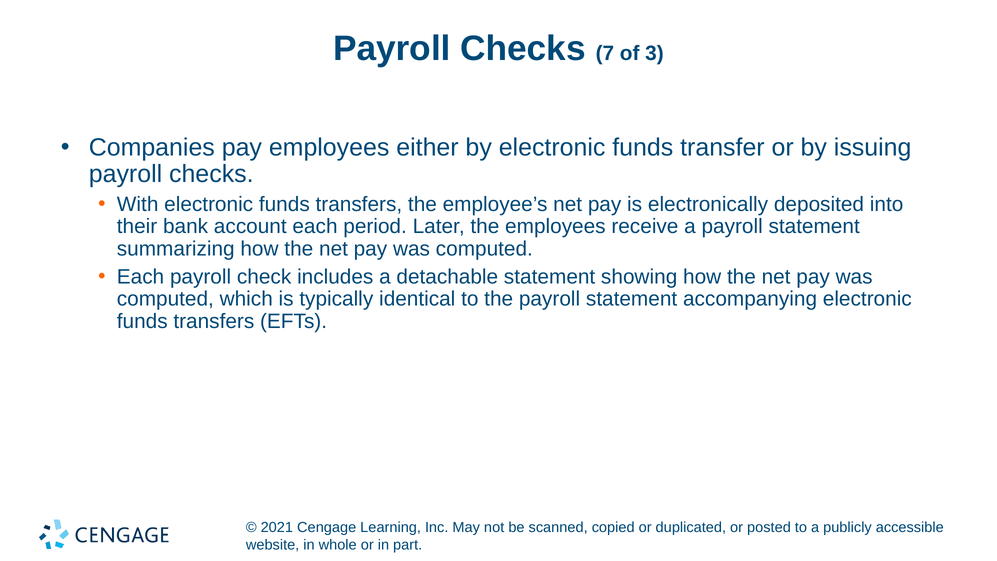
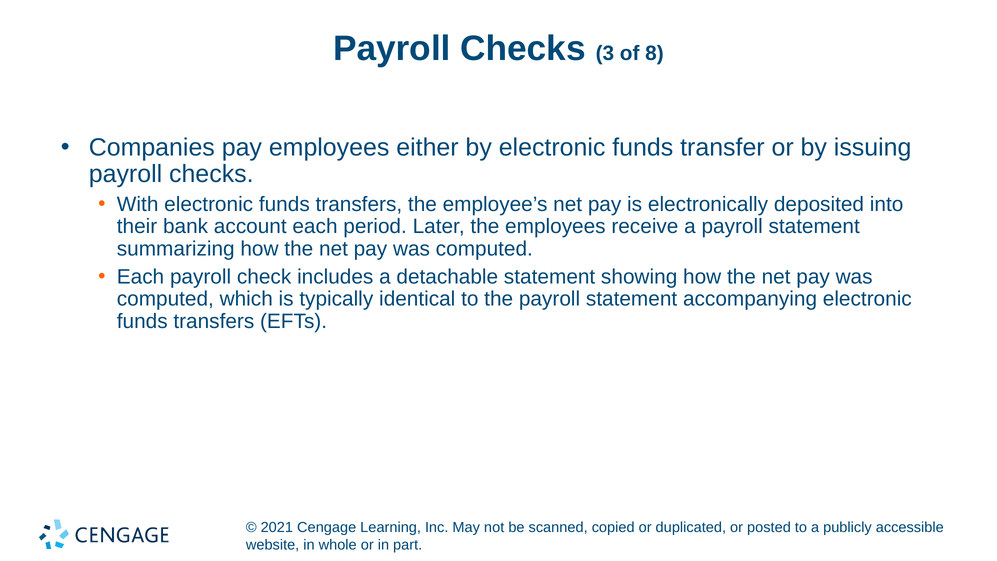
7: 7 -> 3 (605, 53)
3: 3 -> 8 (654, 53)
